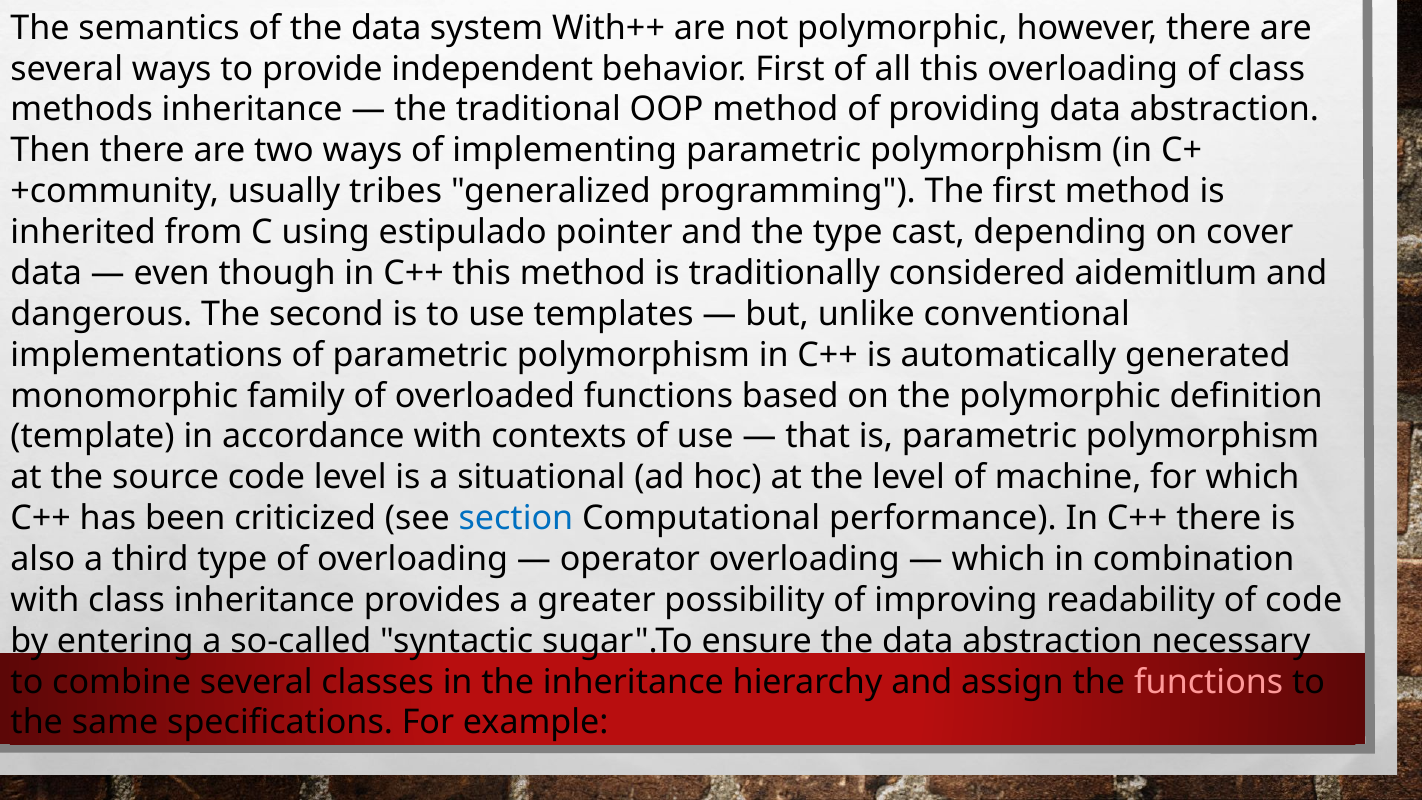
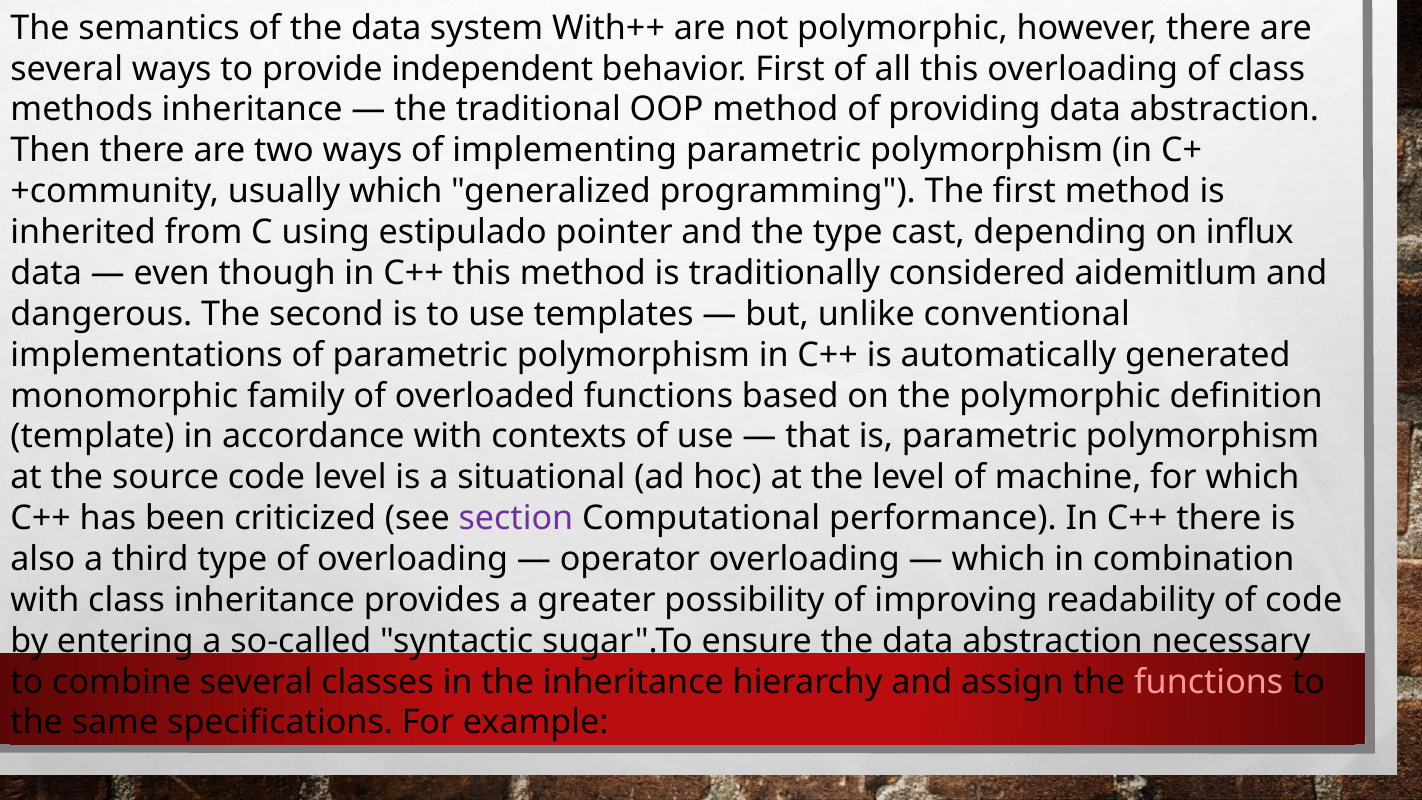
usually tribes: tribes -> which (396, 191)
cover: cover -> influx (1250, 232)
section colour: blue -> purple (516, 518)
